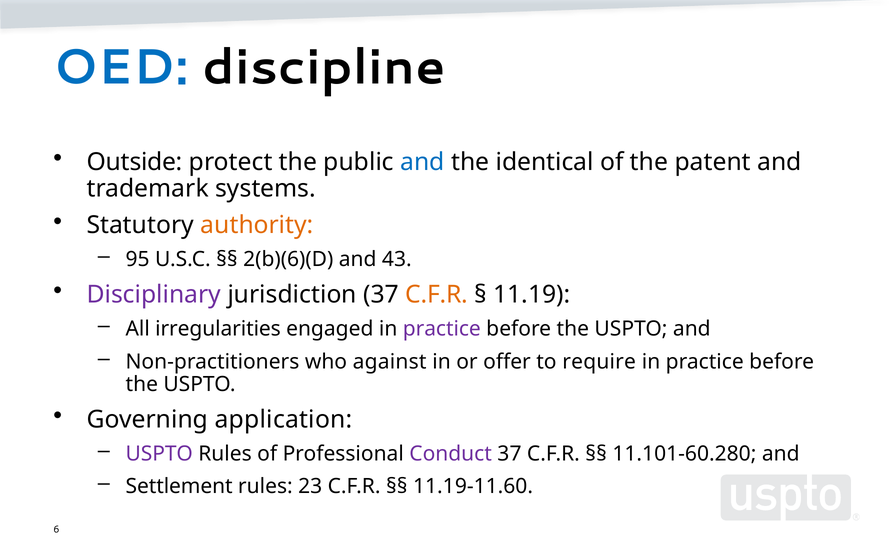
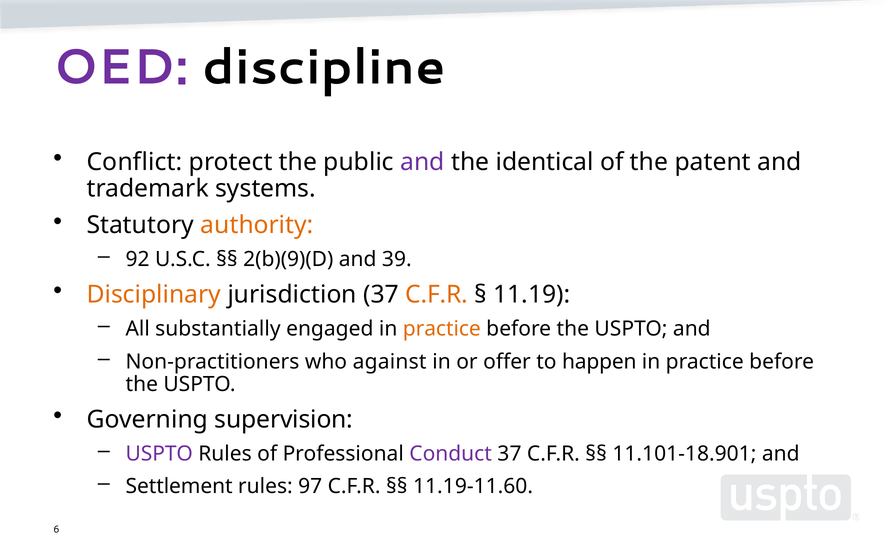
OED colour: blue -> purple (121, 68)
Outside: Outside -> Conflict (134, 162)
and colour: blue -> purple (423, 162)
95: 95 -> 92 (138, 259)
2(b)(6)(D: 2(b)(6)(D -> 2(b)(9)(D (288, 259)
43: 43 -> 39 (397, 259)
Disciplinary colour: purple -> orange (154, 294)
irregularities: irregularities -> substantially (218, 329)
practice colour: purple -> orange (442, 329)
require: require -> happen (599, 361)
application: application -> supervision (284, 419)
11.101-60.280: 11.101-60.280 -> 11.101-18.901 (684, 453)
23: 23 -> 97 (310, 486)
